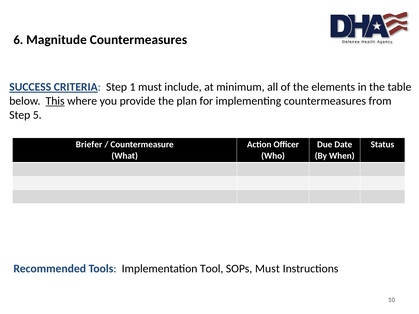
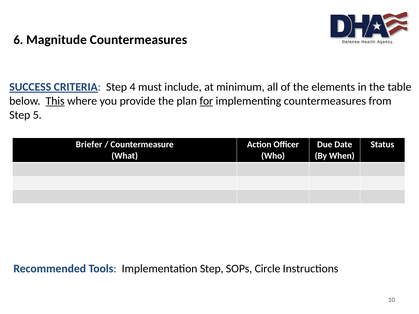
1: 1 -> 4 (133, 87)
for underline: none -> present (206, 101)
Implementation Tool: Tool -> Step (212, 269)
SOPs Must: Must -> Circle (268, 269)
